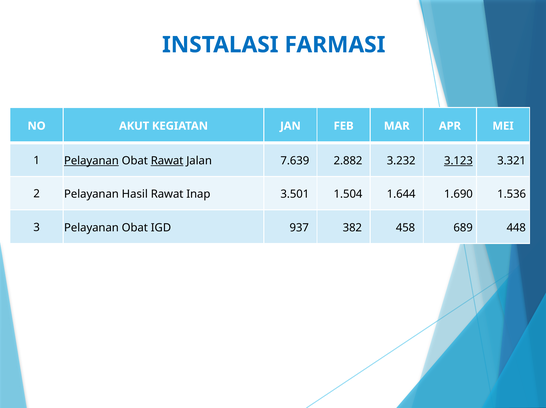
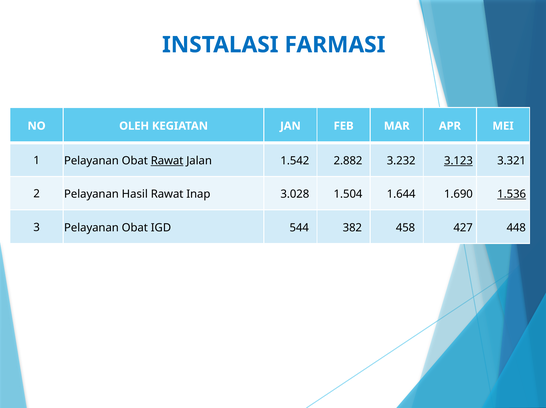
AKUT: AKUT -> OLEH (134, 126)
Pelayanan underline: present -> none (91, 161)
7.639: 7.639 -> 1.542 (295, 161)
3.501: 3.501 -> 3.028 (295, 194)
1.536 underline: none -> present (512, 194)
937: 937 -> 544 (299, 227)
689: 689 -> 427 (463, 227)
